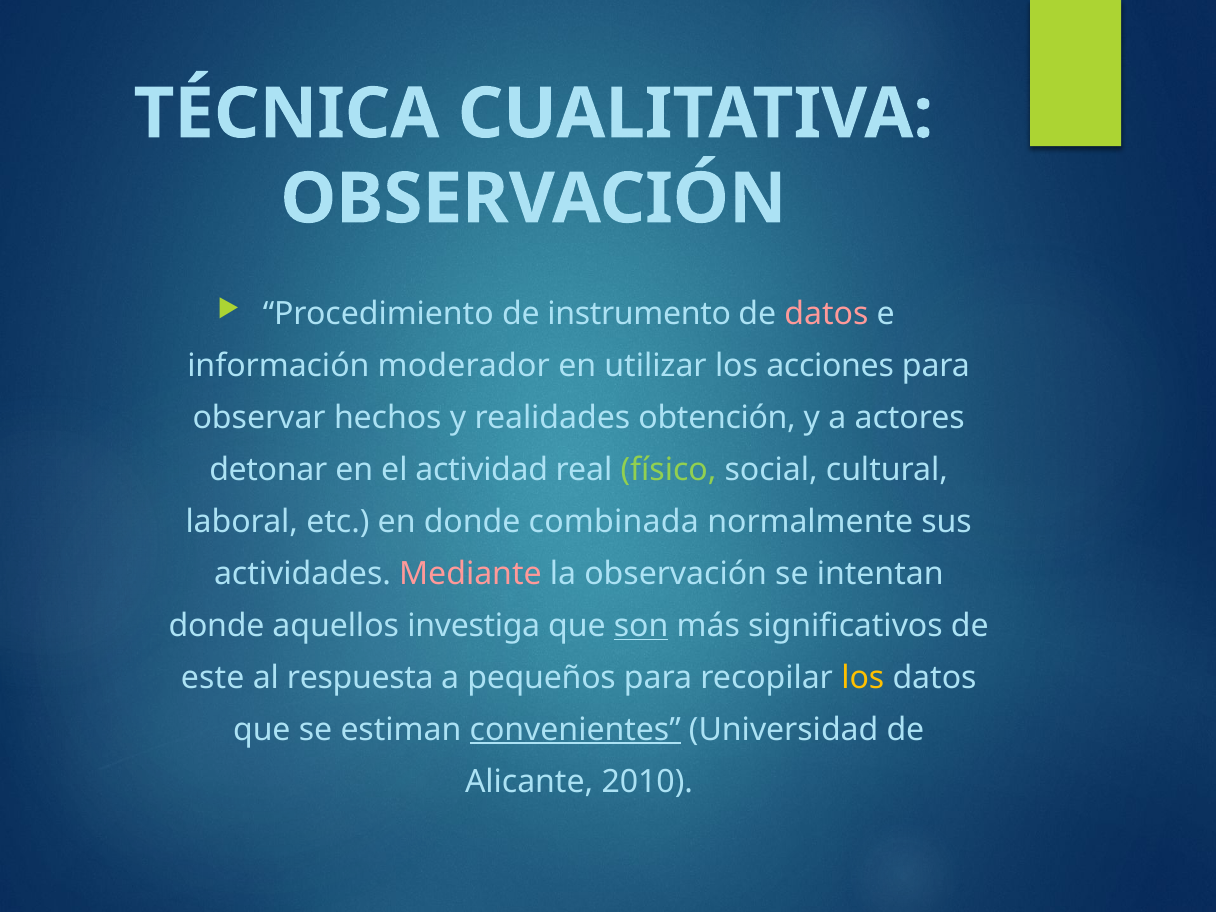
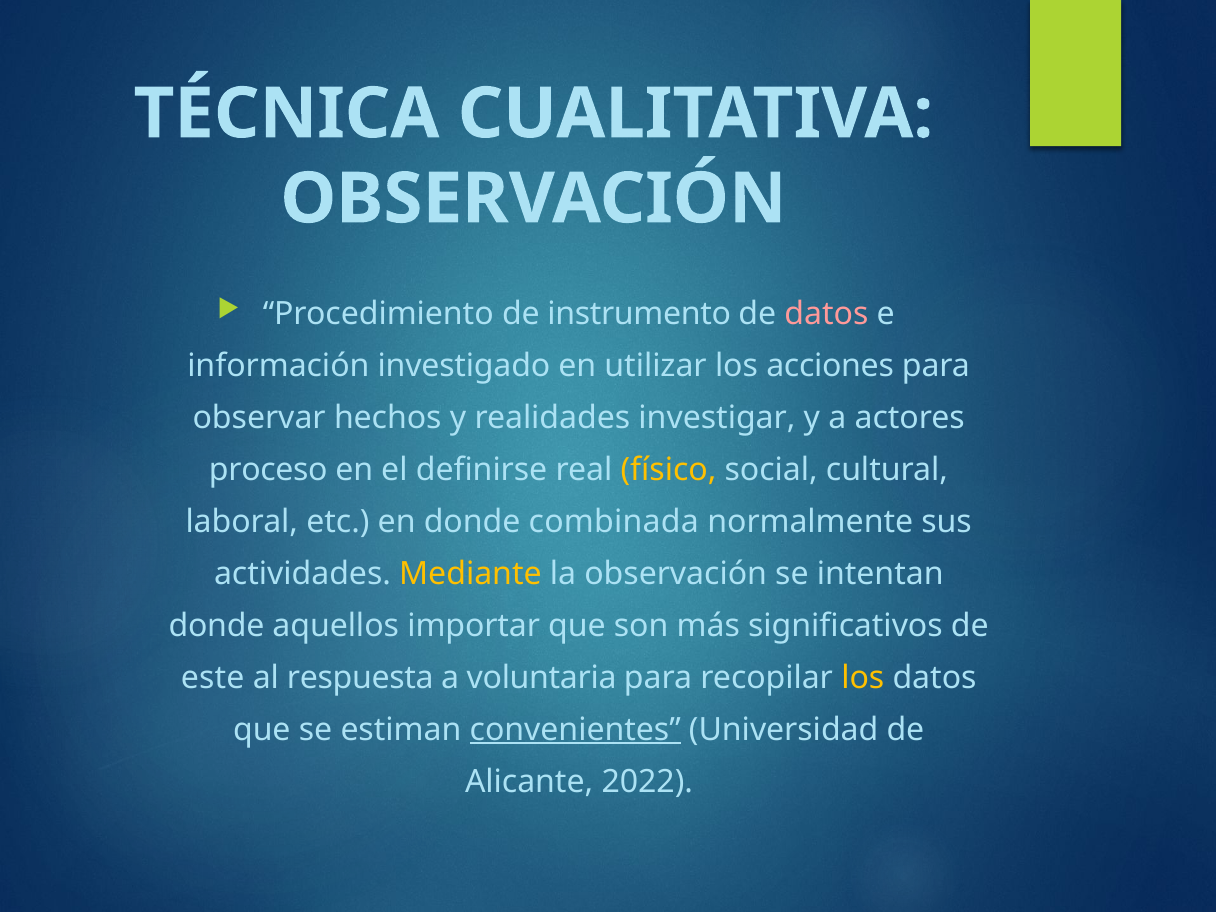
moderador: moderador -> investigado (464, 366)
obtención: obtención -> investigar (717, 418)
detonar: detonar -> proceso (268, 470)
actividad: actividad -> definirse (482, 470)
físico colour: light green -> yellow (668, 470)
Mediante colour: pink -> yellow (470, 574)
investiga: investiga -> importar (474, 626)
son underline: present -> none (641, 626)
pequeños: pequeños -> voluntaria (542, 678)
2010: 2010 -> 2022 (647, 782)
